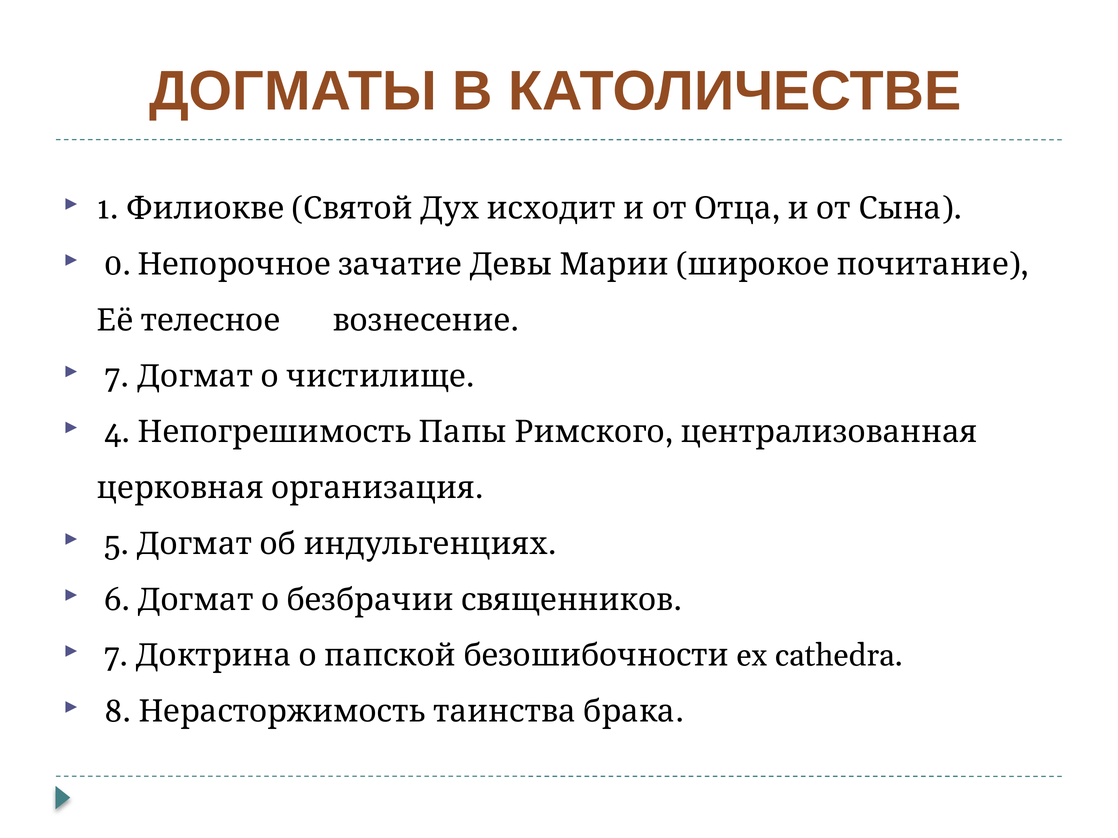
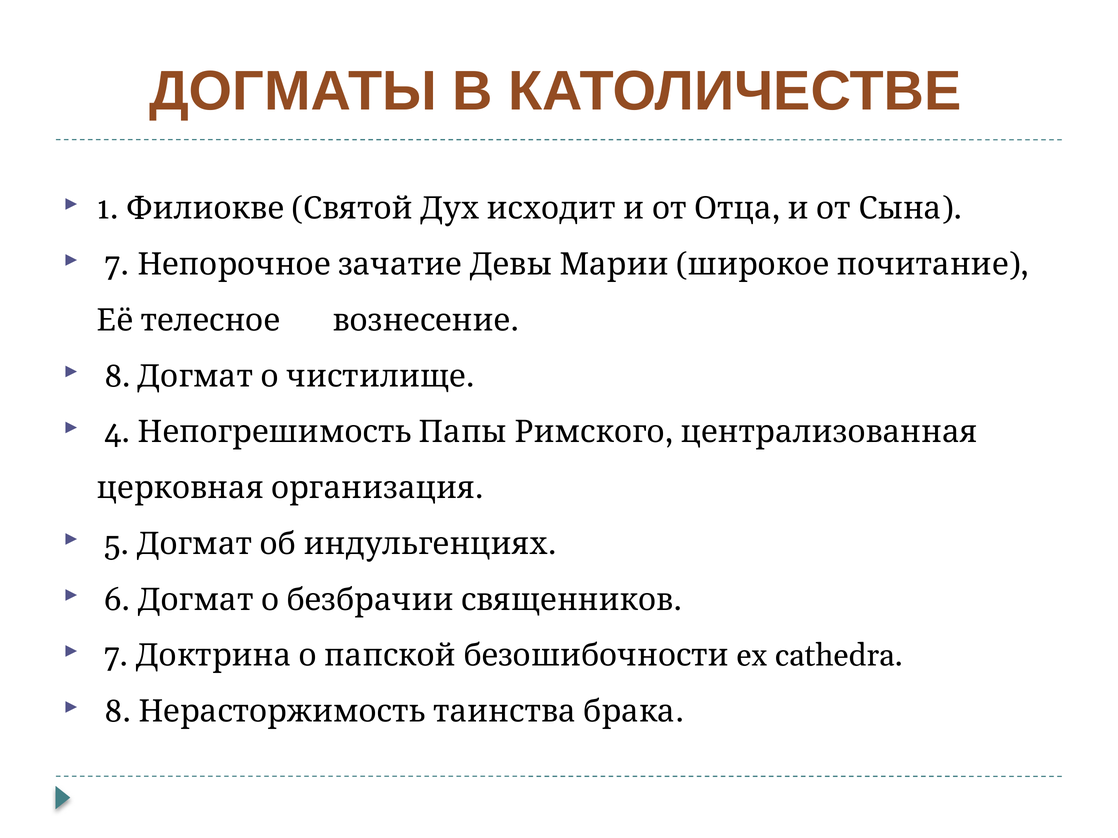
0: 0 -> 7 (117, 265)
7: 7 -> 8 (117, 377)
